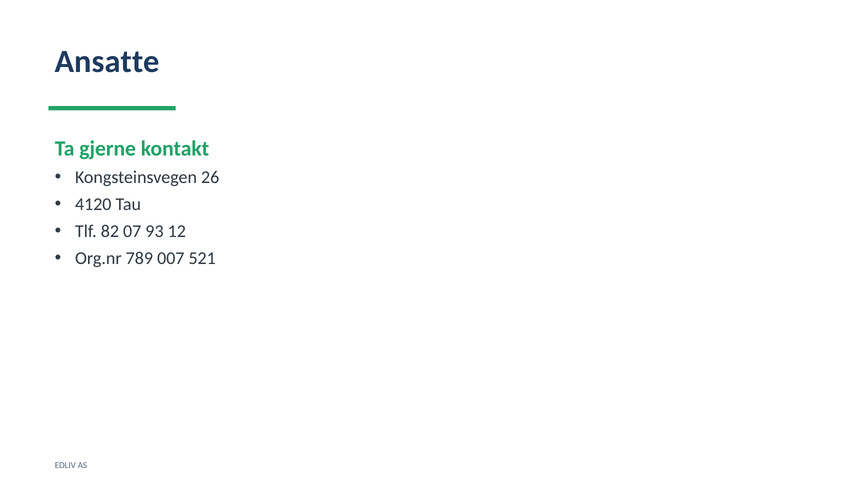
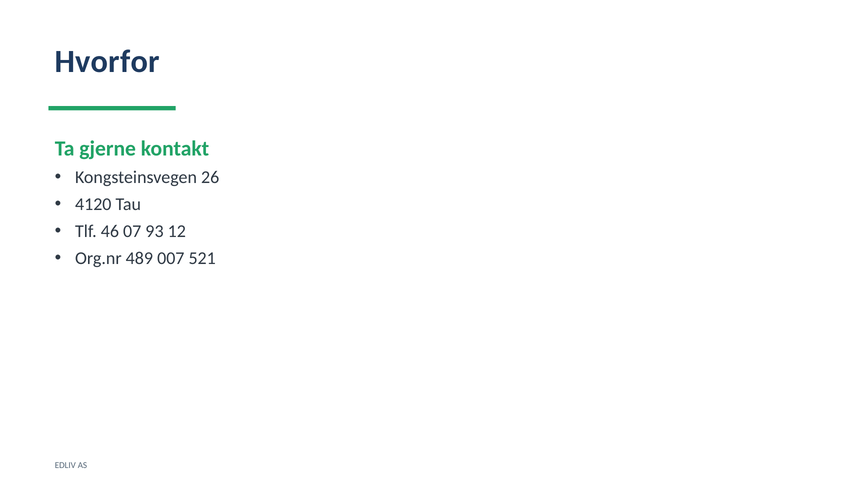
Ansatte: Ansatte -> Hvorfor (107, 62)
82: 82 -> 46 (110, 231)
789: 789 -> 489 (139, 258)
